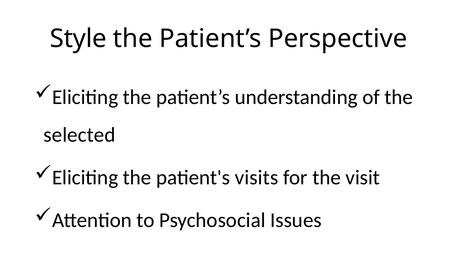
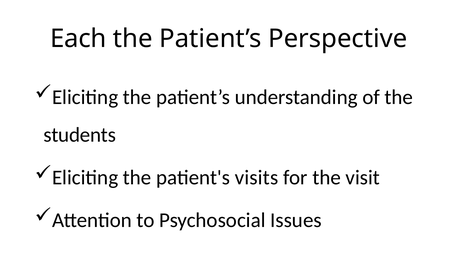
Style: Style -> Each (78, 38)
selected: selected -> students (80, 135)
